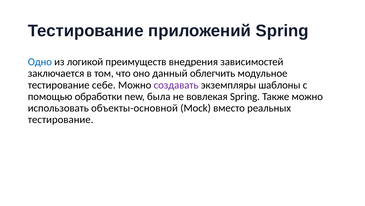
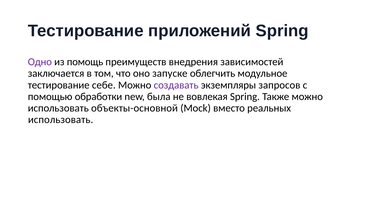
Одно colour: blue -> purple (40, 62)
логикой: логикой -> помощь (85, 62)
данный: данный -> запуске (170, 73)
шаблоны: шаблоны -> запросов (279, 85)
тестирование: тестирование -> использовать (61, 119)
